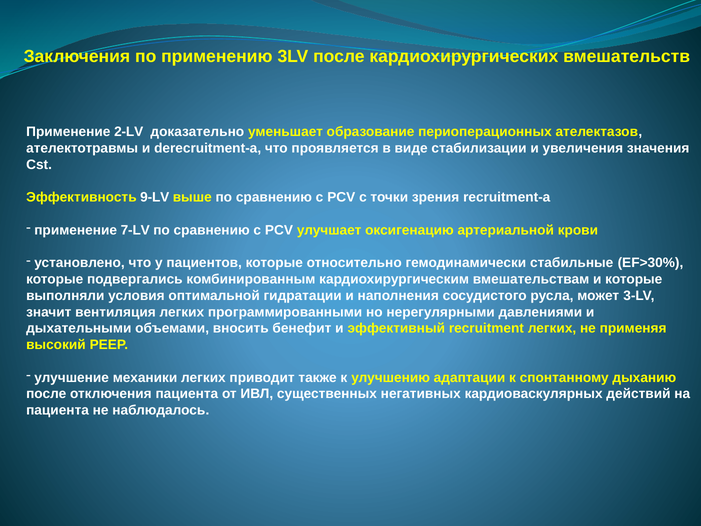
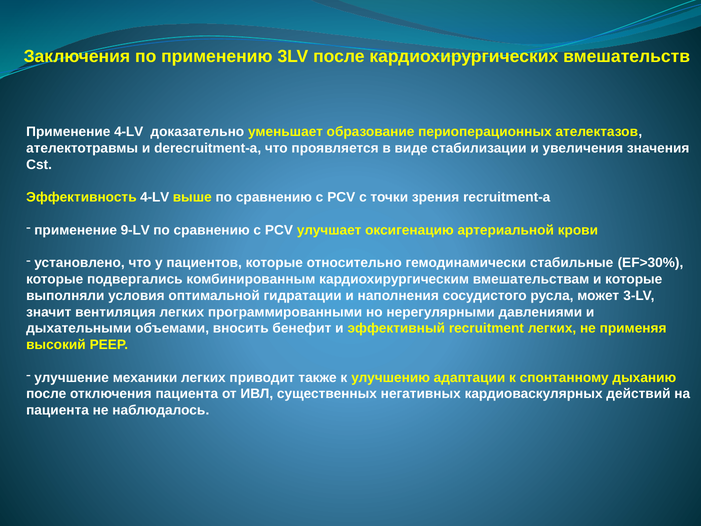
Применение 2-LV: 2-LV -> 4-LV (129, 132)
Эффективность 9-LV: 9-LV -> 4-LV (155, 197)
7-LV: 7-LV -> 9-LV (135, 230)
